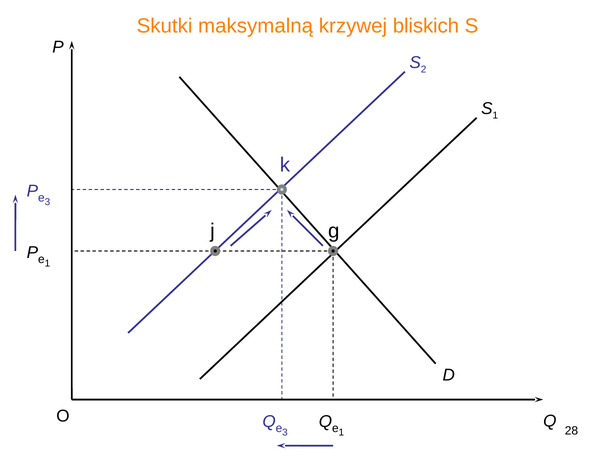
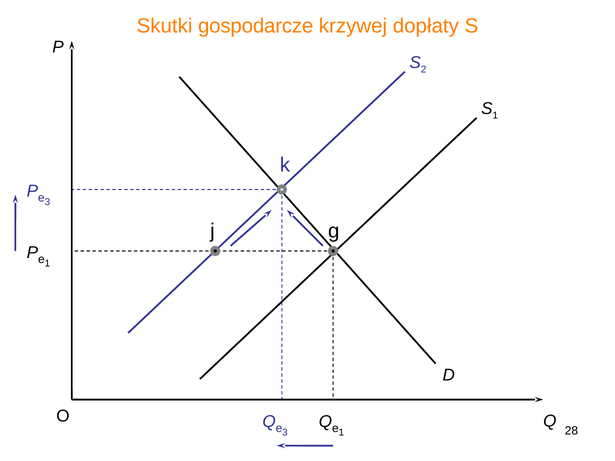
maksymalną: maksymalną -> gospodarcze (256, 26)
bliskich: bliskich -> dopłaty (426, 26)
